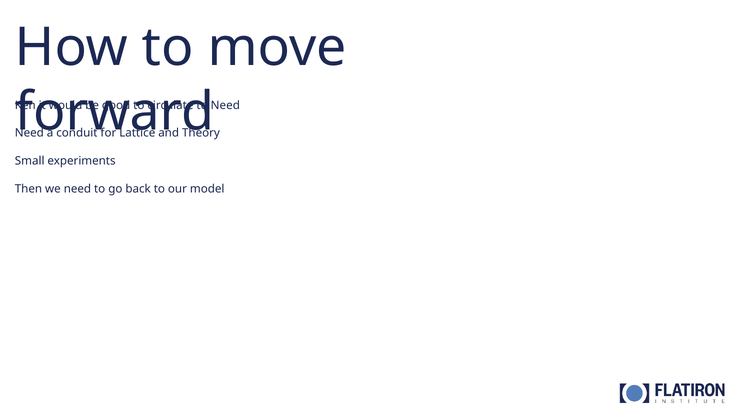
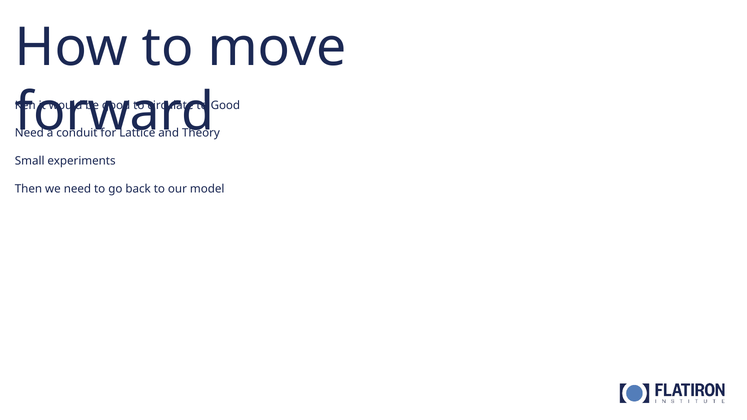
Need: Need -> Good (225, 105)
